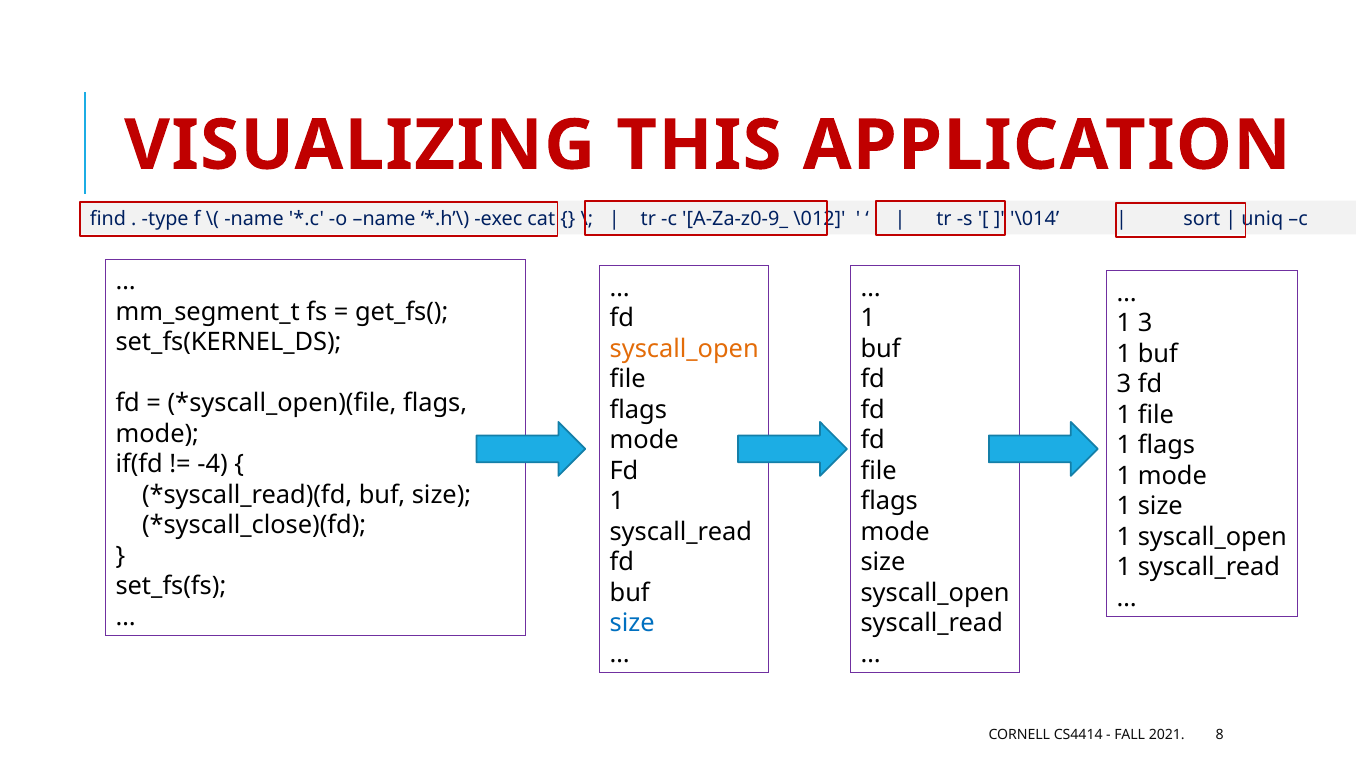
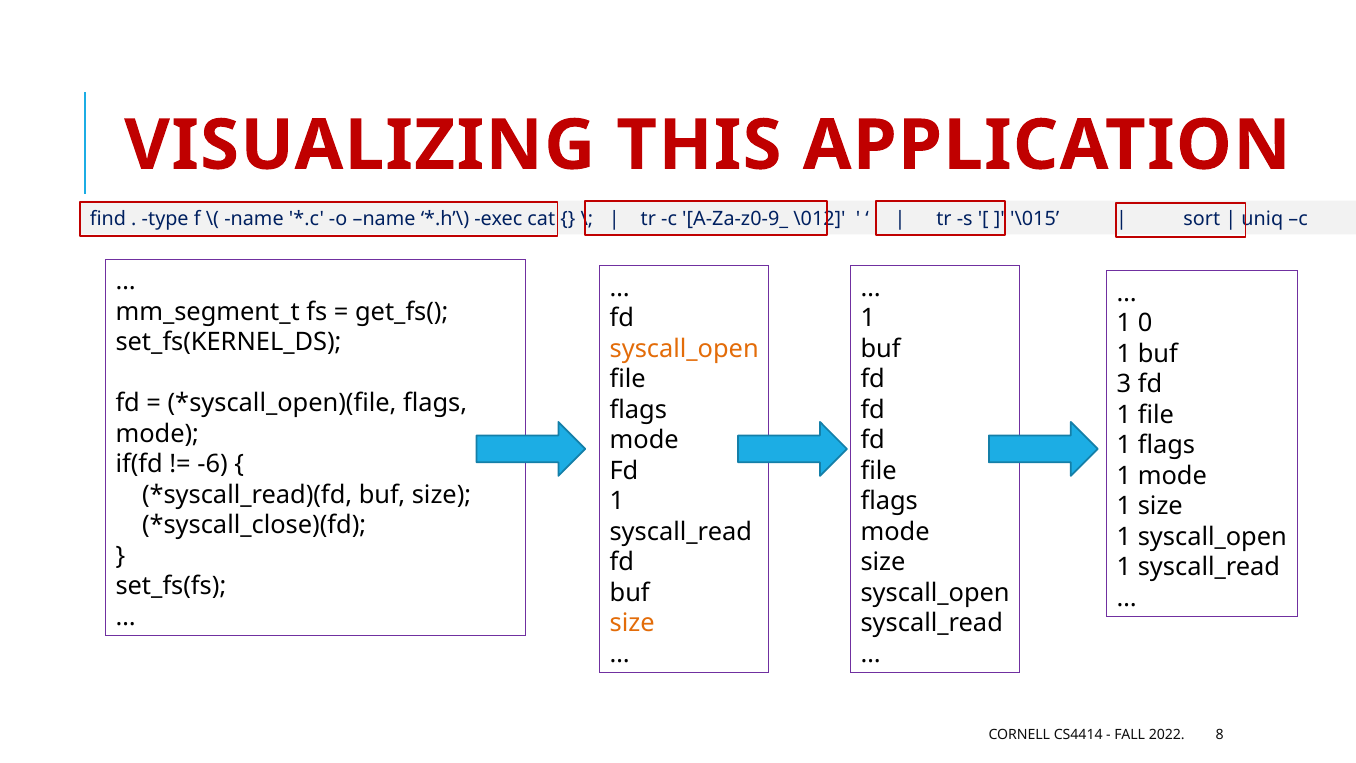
\014: \014 -> \015 (1035, 219)
1 3: 3 -> 0 (1145, 323)
-4: -4 -> -6 (213, 464)
size colour: blue -> orange (632, 623)
2021: 2021 -> 2022 (1167, 735)
